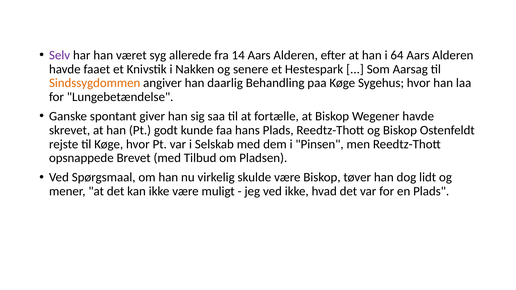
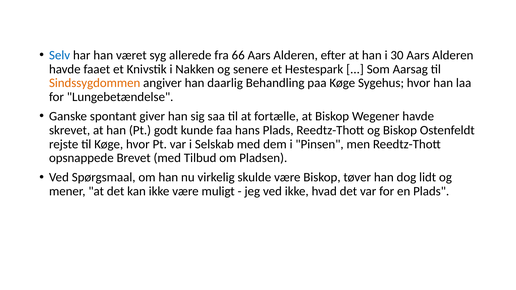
Selv colour: purple -> blue (60, 55)
14: 14 -> 66 (238, 55)
64: 64 -> 30 (397, 55)
